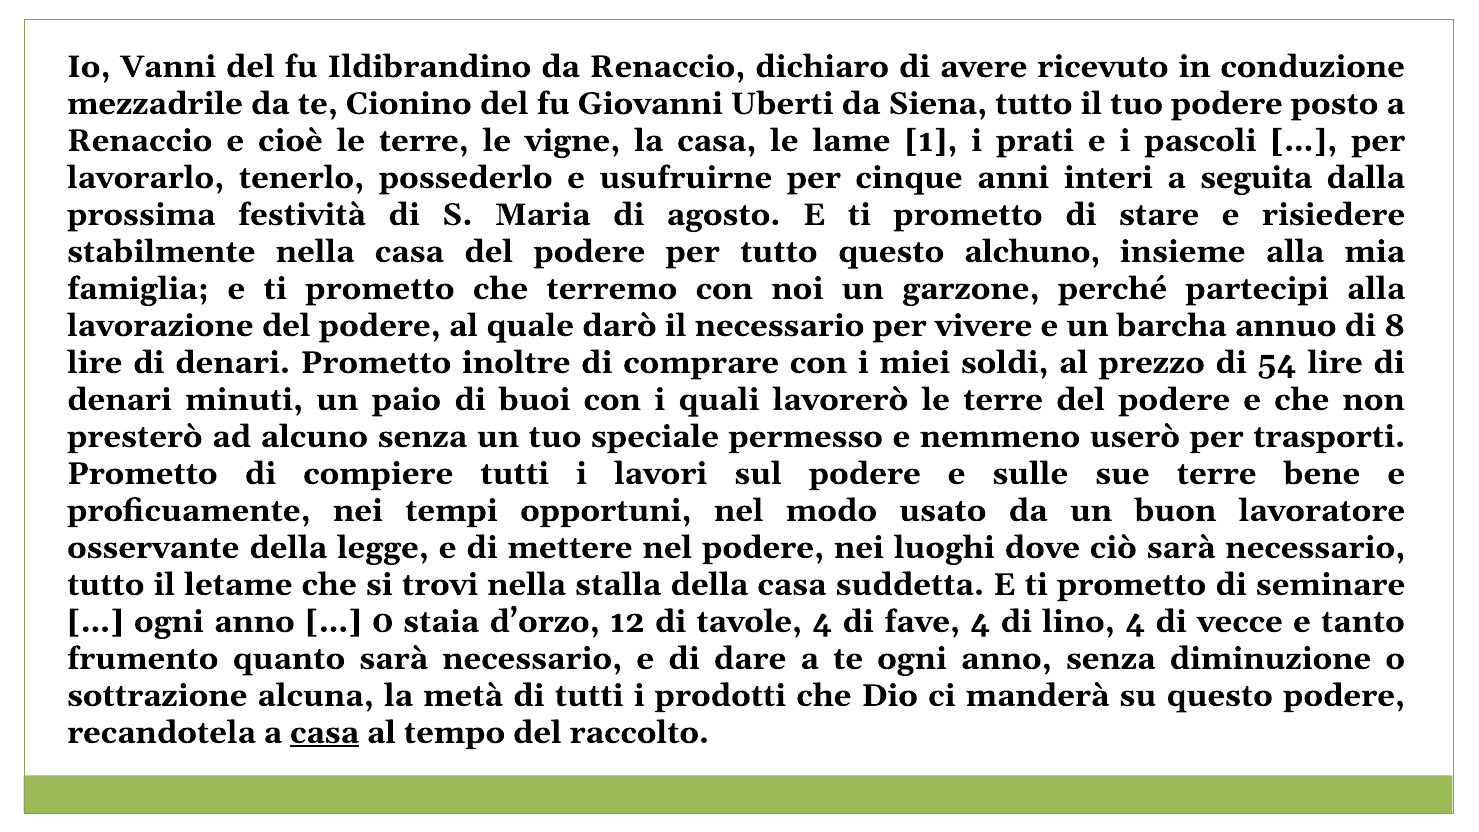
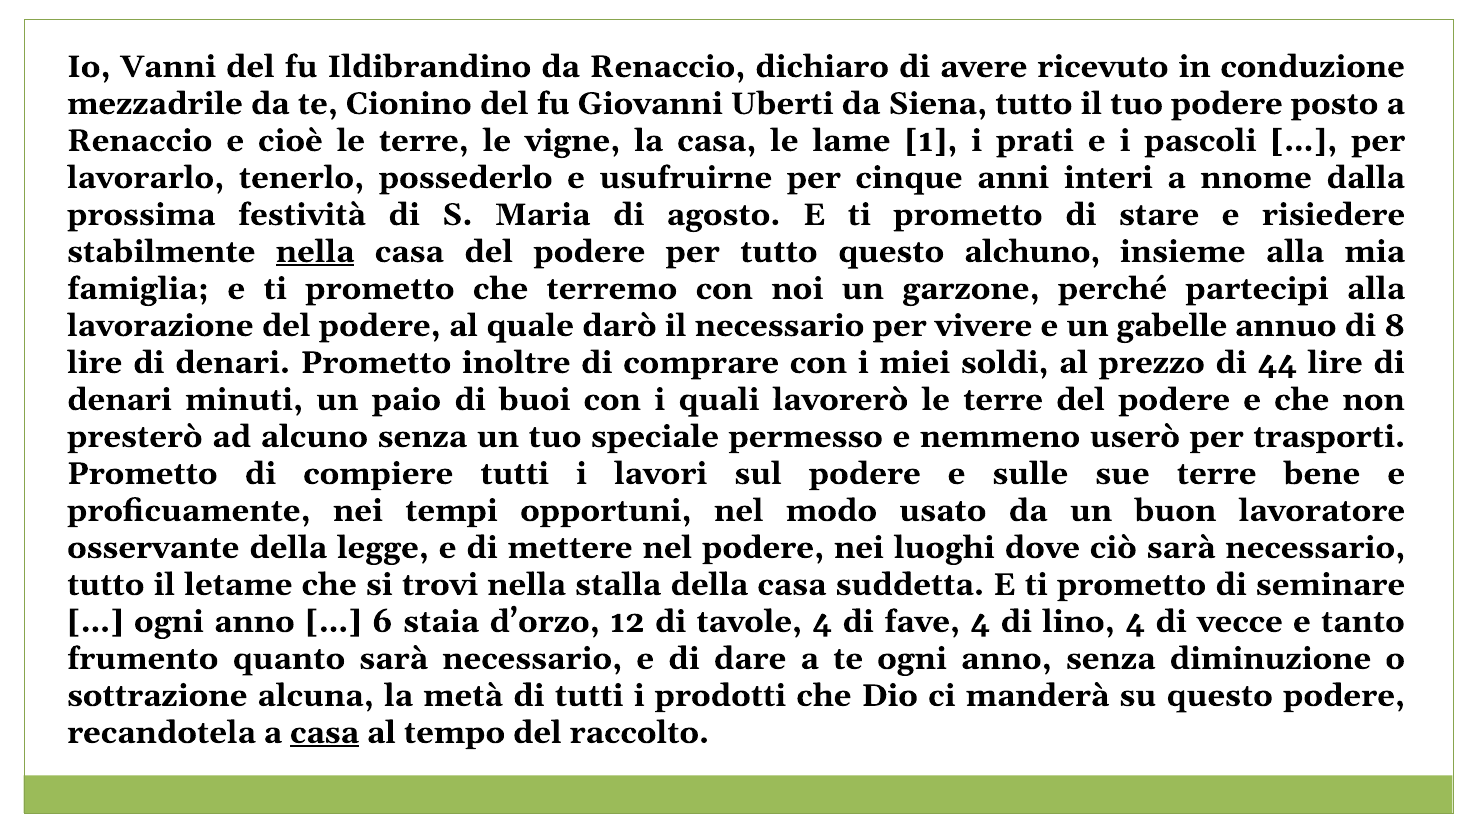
seguita: seguita -> nnome (1256, 178)
nella underline: none -> present (315, 252)
barcha: barcha -> gabelle (1172, 326)
54: 54 -> 44 (1277, 363)
0: 0 -> 6 (382, 622)
